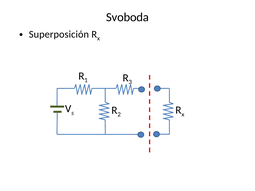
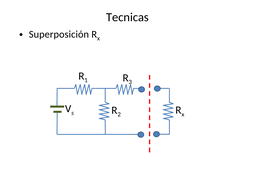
Svoboda: Svoboda -> Tecnicas (127, 17)
